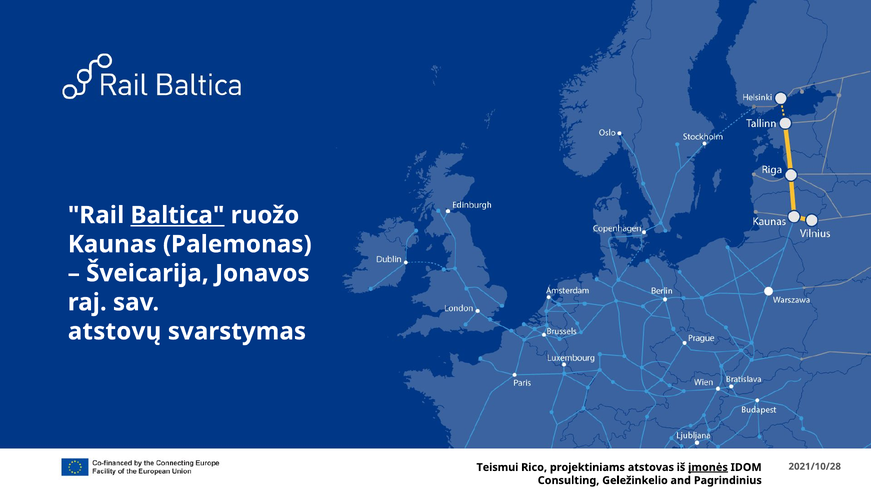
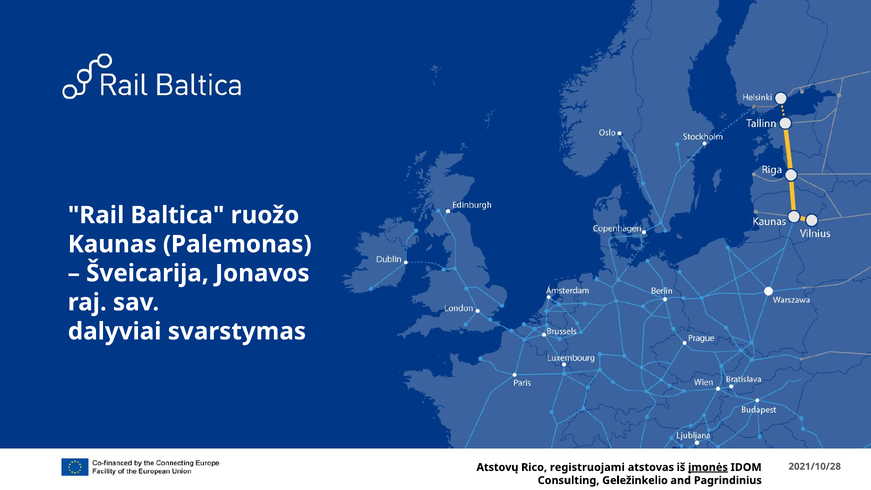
Baltica underline: present -> none (177, 215)
atstovų: atstovų -> dalyviai (115, 331)
Teismui: Teismui -> Atstovų (497, 467)
projektiniams: projektiniams -> registruojami (587, 467)
